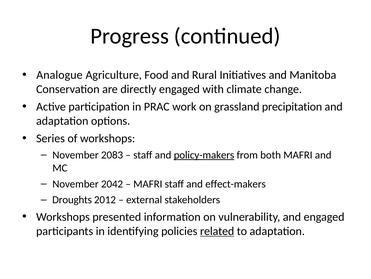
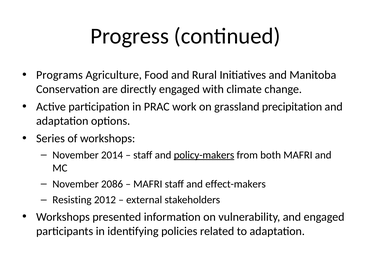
Analogue: Analogue -> Programs (59, 75)
2083: 2083 -> 2014 (112, 155)
2042: 2042 -> 2086 (112, 183)
Droughts: Droughts -> Resisting (72, 199)
related underline: present -> none (217, 231)
